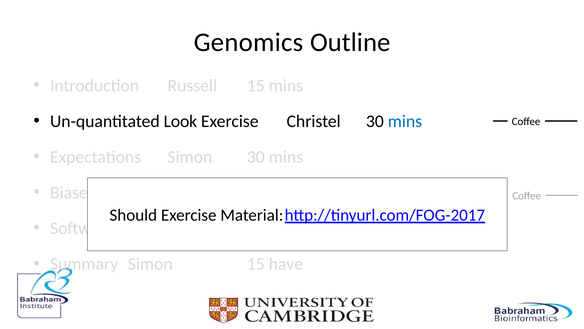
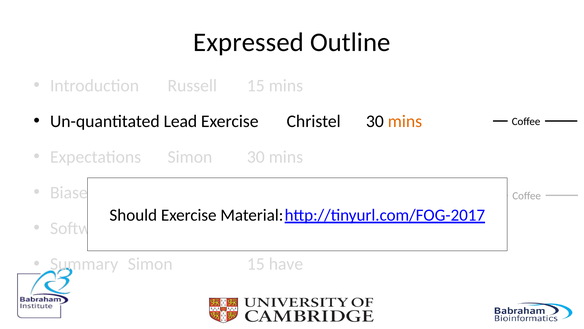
Genomics: Genomics -> Expressed (249, 42)
Look: Look -> Lead (180, 121)
mins colour: blue -> orange (405, 121)
